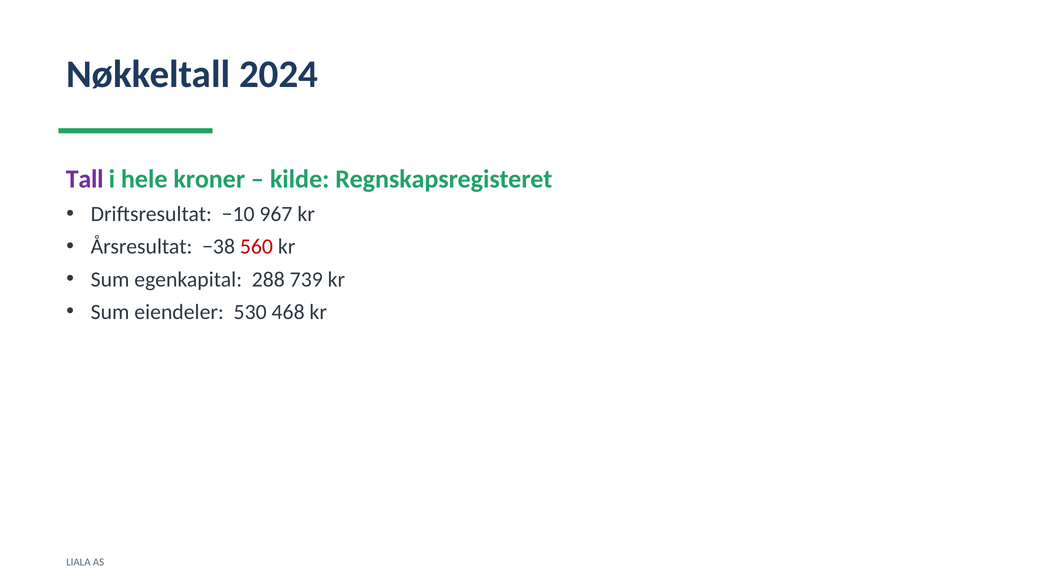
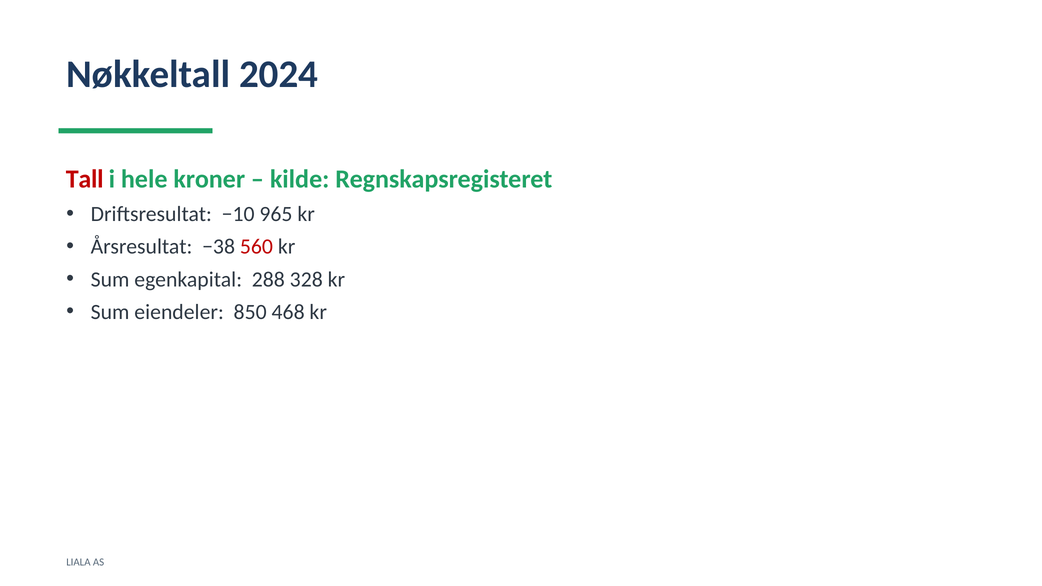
Tall colour: purple -> red (85, 179)
967: 967 -> 965 (276, 214)
739: 739 -> 328 (306, 279)
530: 530 -> 850 (250, 312)
